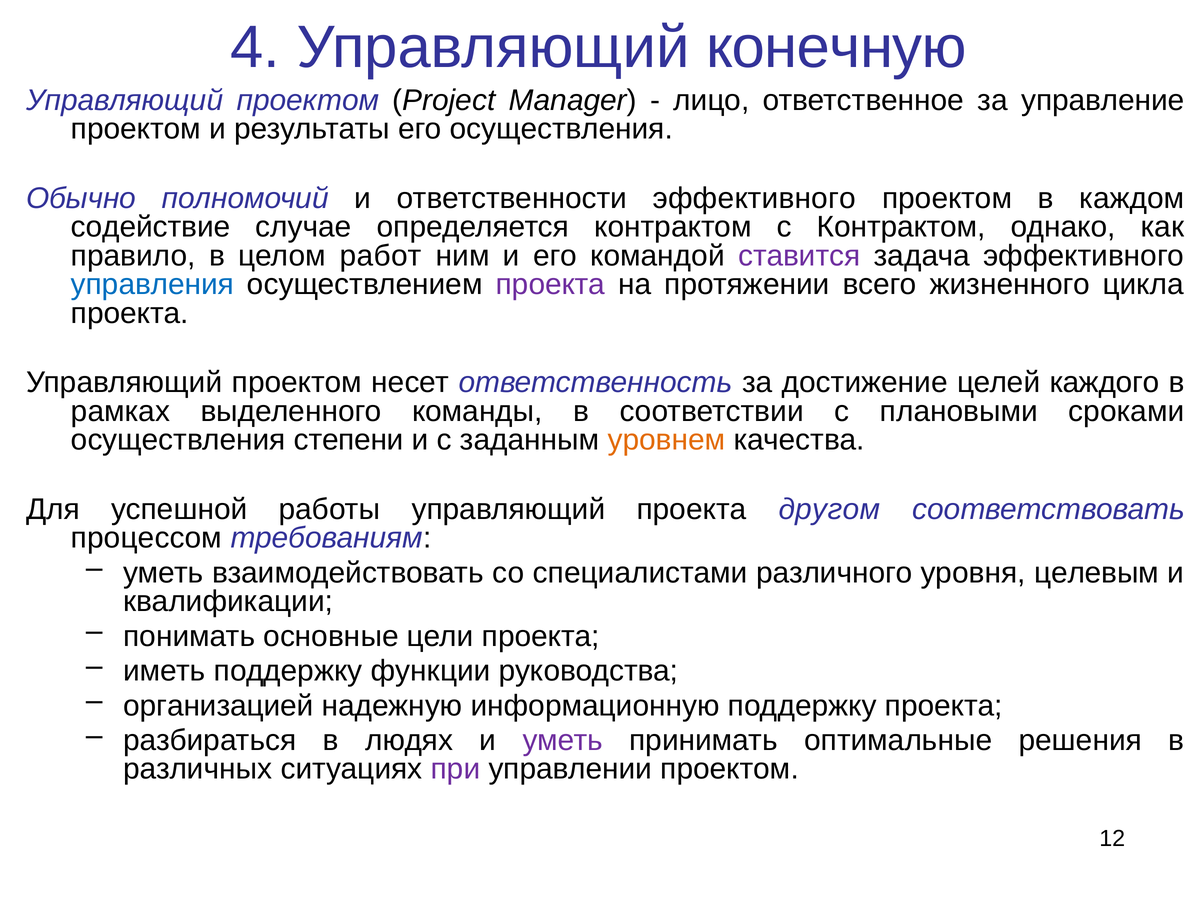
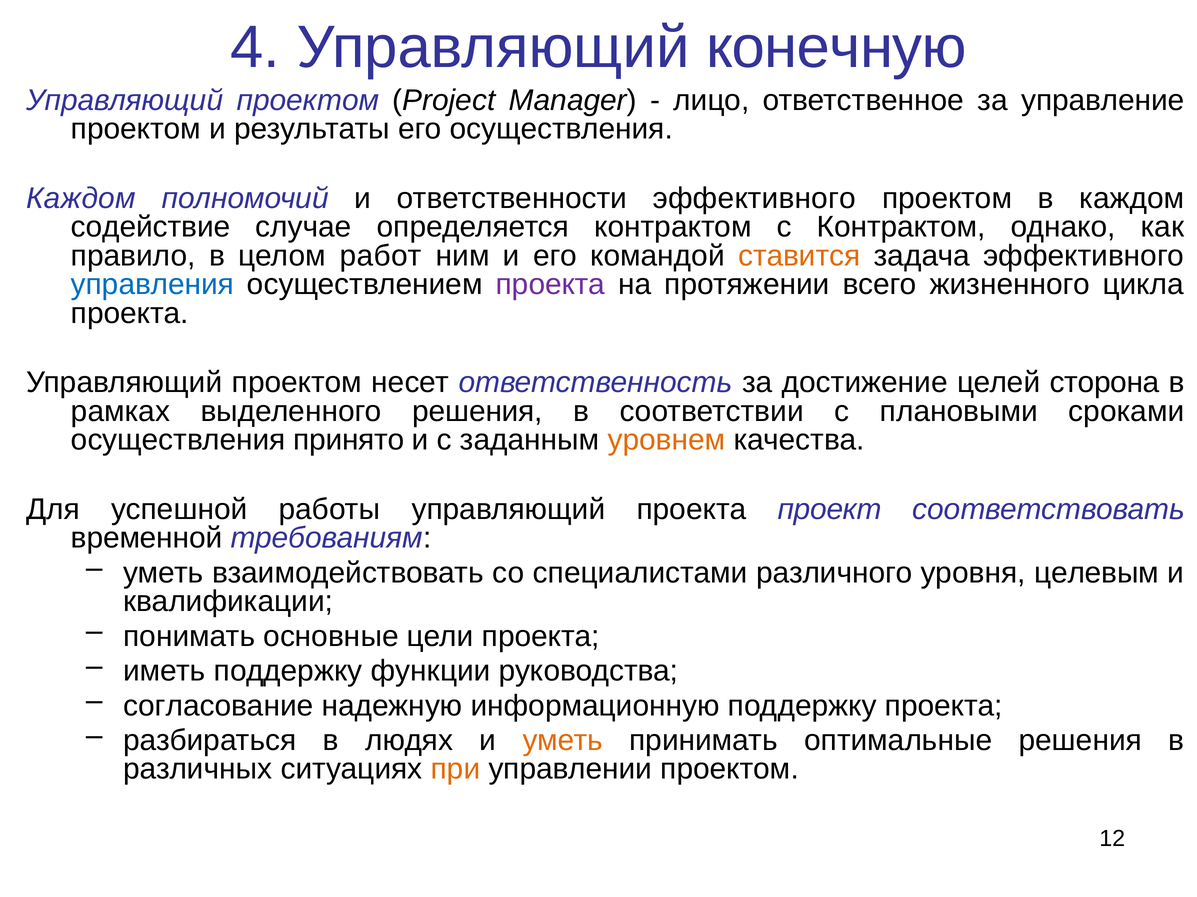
Обычно: Обычно -> Каждом (81, 199)
ставится colour: purple -> orange (799, 256)
каждого: каждого -> сторона (1105, 383)
выделенного команды: команды -> решения (478, 412)
степени: степени -> принято (349, 440)
другом: другом -> проект (830, 510)
процессом: процессом -> временной (147, 539)
организацией: организацией -> согласование (218, 706)
уметь colour: purple -> orange (563, 741)
при colour: purple -> orange (456, 770)
